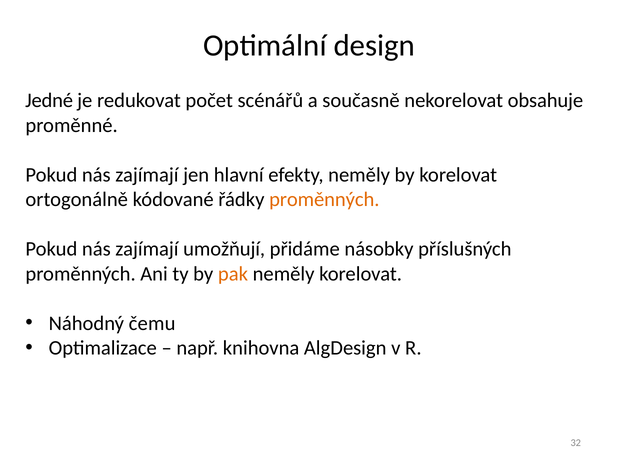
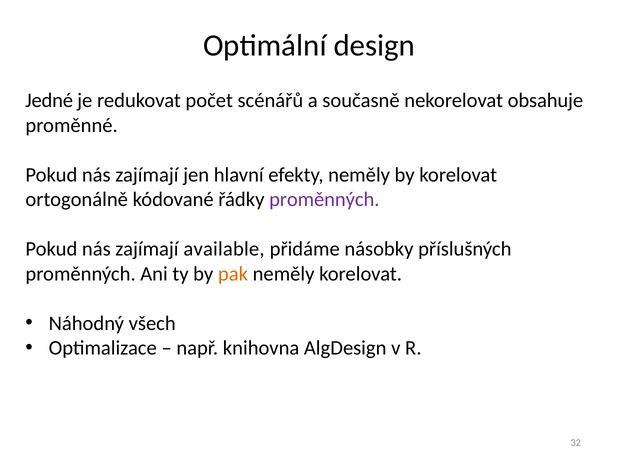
proměnných colour: orange -> purple (324, 199)
umožňují: umožňují -> available (224, 249)
čemu: čemu -> všech (152, 323)
